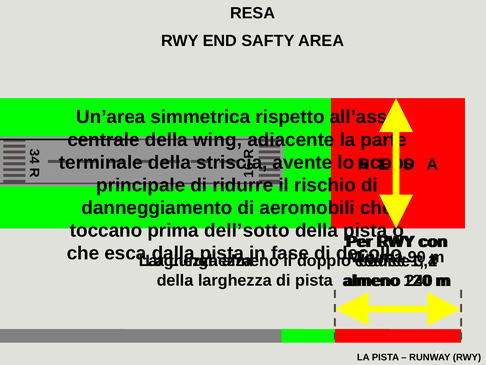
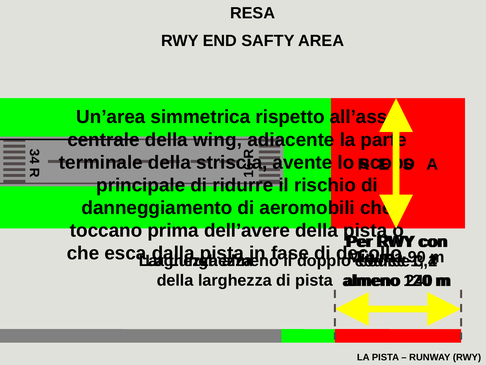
dell’sotto: dell’sotto -> dell’avere (247, 230)
